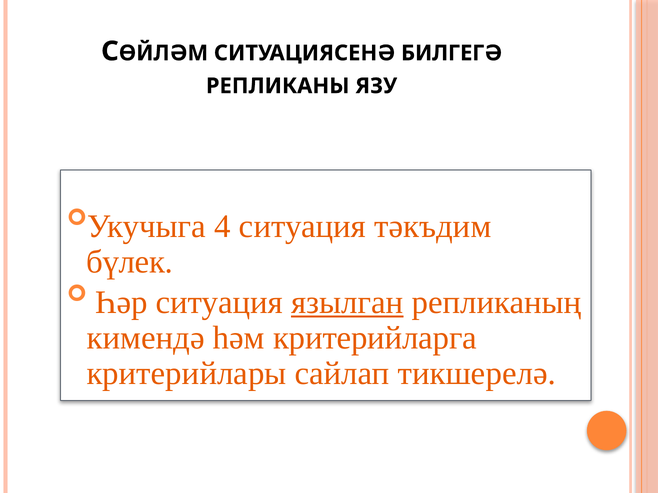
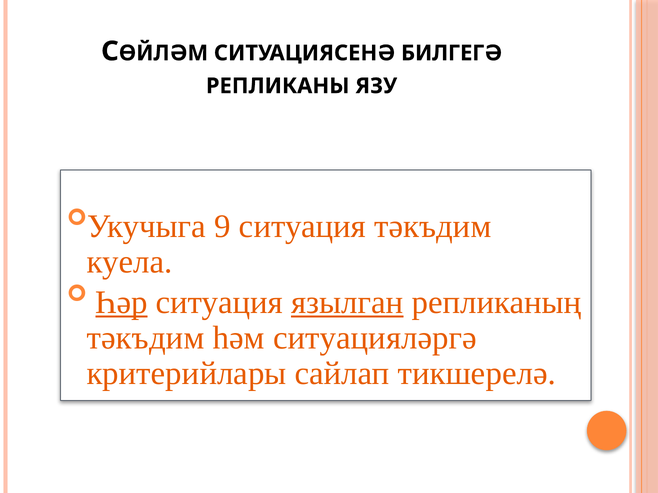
4: 4 -> 9 (222, 227)
бүлек: бүлек -> куела (129, 262)
Һәр underline: none -> present (121, 303)
кимендә: кимендә -> тәкъдим (146, 338)
критерийларга: критерийларга -> ситуацияләргә (375, 338)
